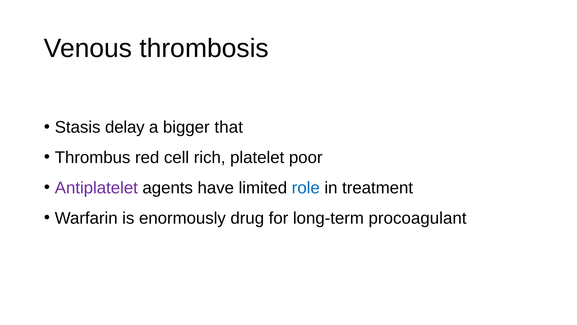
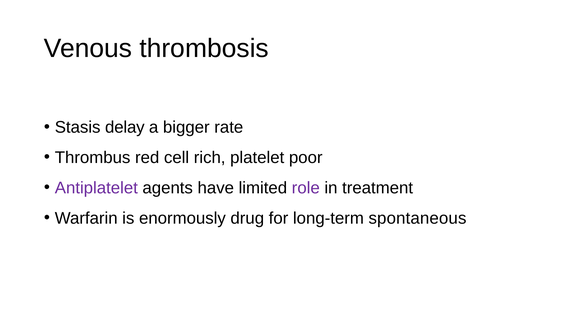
that: that -> rate (229, 127)
role colour: blue -> purple (306, 188)
procoagulant: procoagulant -> spontaneous (417, 218)
